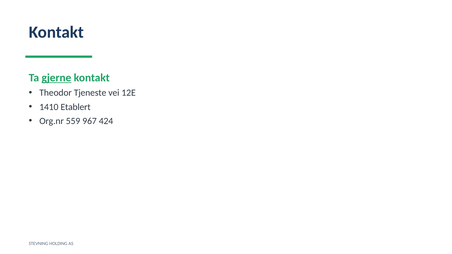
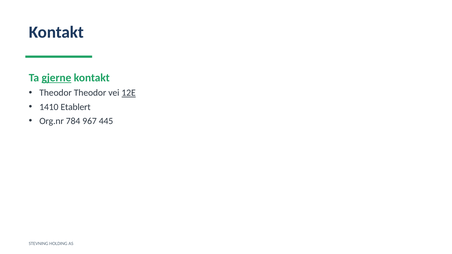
Theodor Tjeneste: Tjeneste -> Theodor (90, 93)
12E underline: none -> present (129, 93)
559: 559 -> 784 (73, 121)
424: 424 -> 445 (106, 121)
